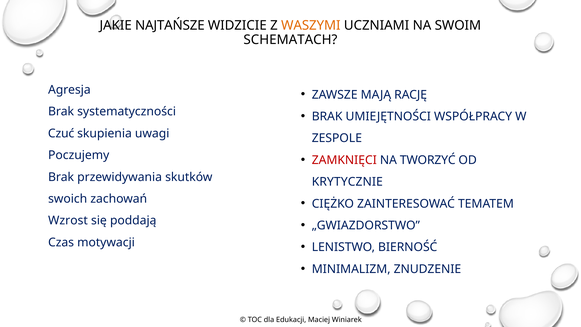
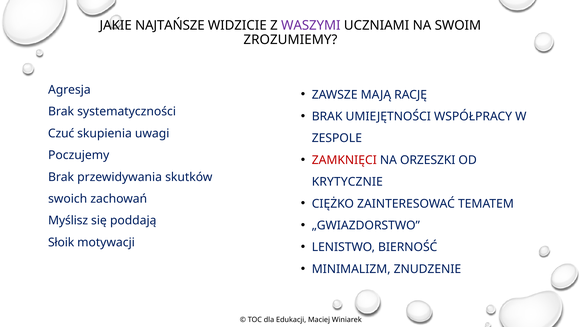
WASZYMI colour: orange -> purple (311, 25)
SCHEMATACH: SCHEMATACH -> ZROZUMIEMY (290, 40)
TWORZYĆ: TWORZYĆ -> ORZESZKI (428, 160)
Wzrost: Wzrost -> Myślisz (68, 220)
Czas: Czas -> Słoik (61, 242)
